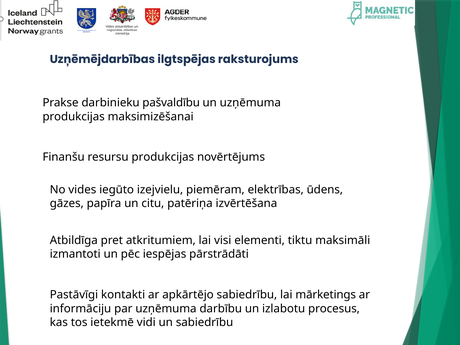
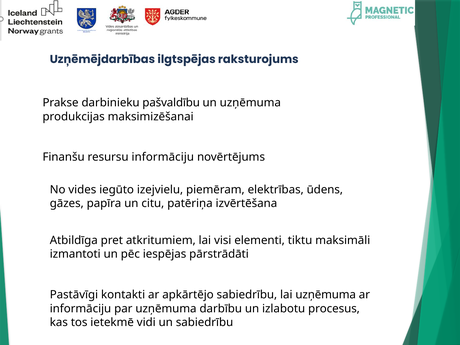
resursu produkcijas: produkcijas -> informāciju (163, 157)
lai mārketings: mārketings -> uzņēmuma (326, 295)
